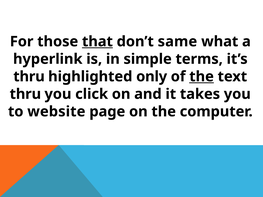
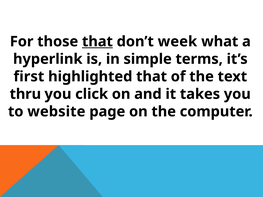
same: same -> week (177, 42)
thru: thru -> first (29, 77)
highlighted only: only -> that (152, 77)
the underline: present -> none (202, 77)
